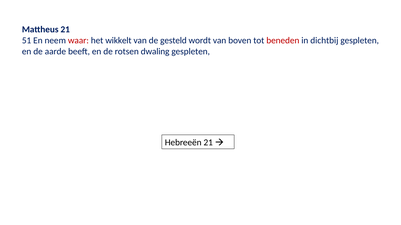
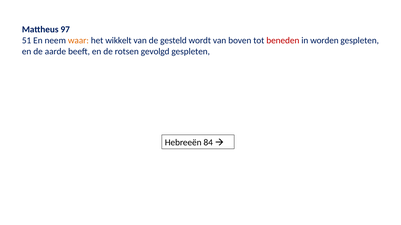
Mattheus 21: 21 -> 97 (65, 30)
waar colour: red -> orange (78, 41)
dichtbij: dichtbij -> worden (324, 41)
dwaling: dwaling -> gevolgd (155, 52)
Hebreeën 21: 21 -> 84 (208, 143)
